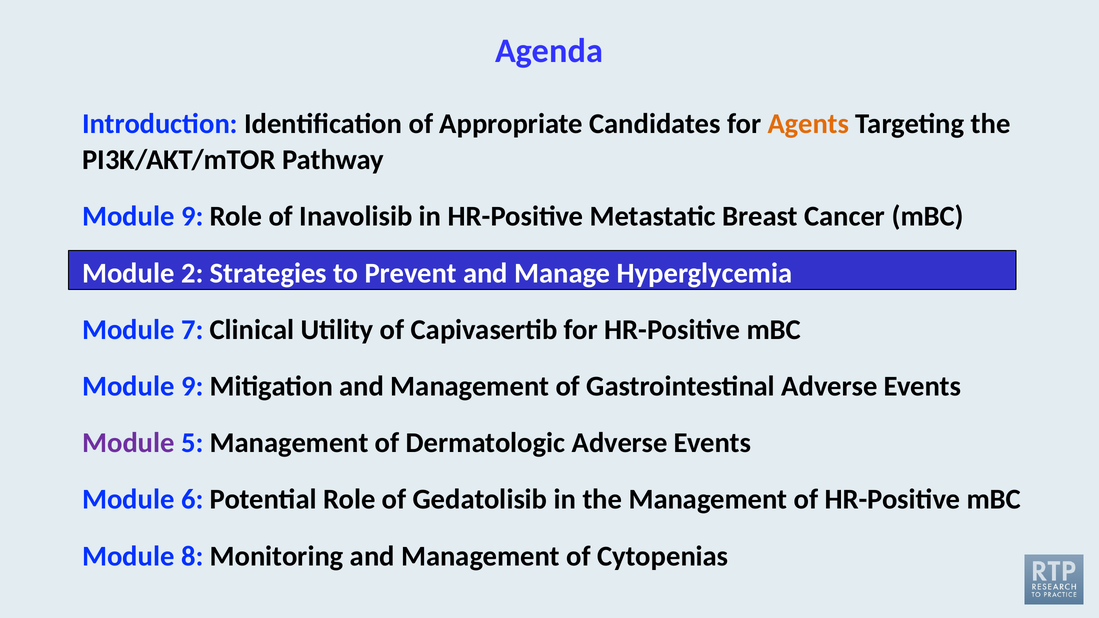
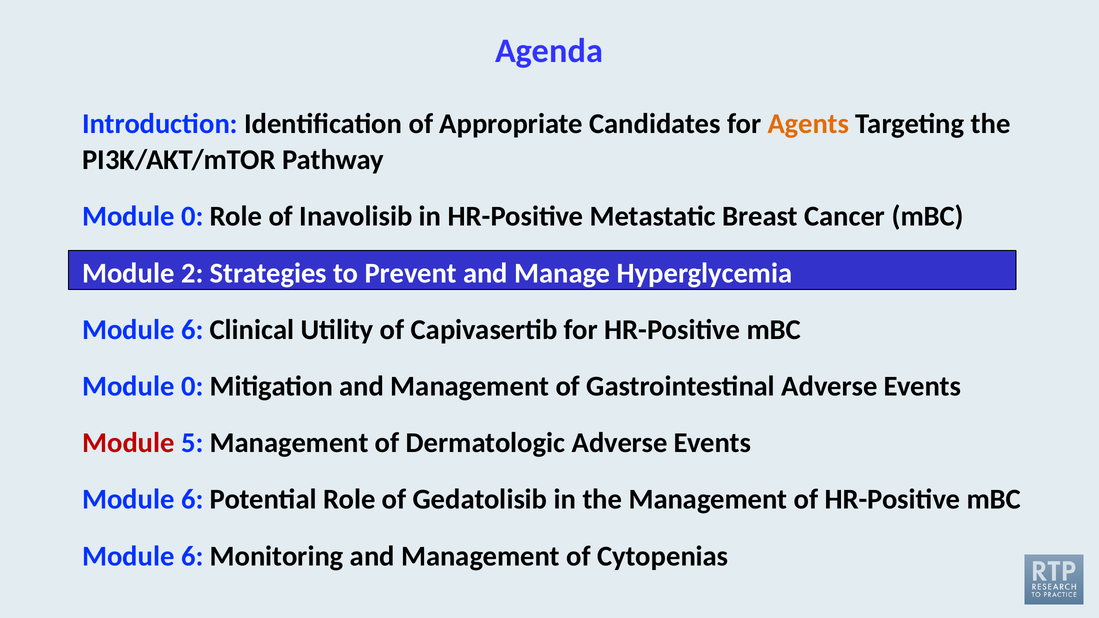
9: 9 -> 0 (192, 217)
7: 7 -> 6 (192, 330)
9: 9 -> 0 (192, 386)
Module colour: purple -> red (128, 443)
8: 8 -> 6 (192, 556)
